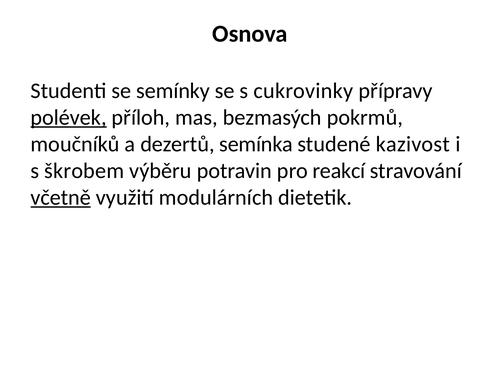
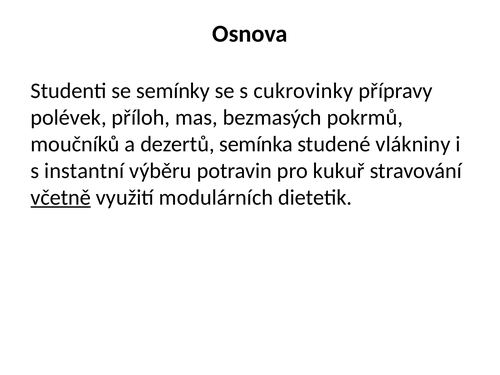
polévek underline: present -> none (69, 117)
kazivost: kazivost -> vlákniny (413, 144)
škrobem: škrobem -> instantní (84, 171)
reakcí: reakcí -> kukuř (339, 171)
